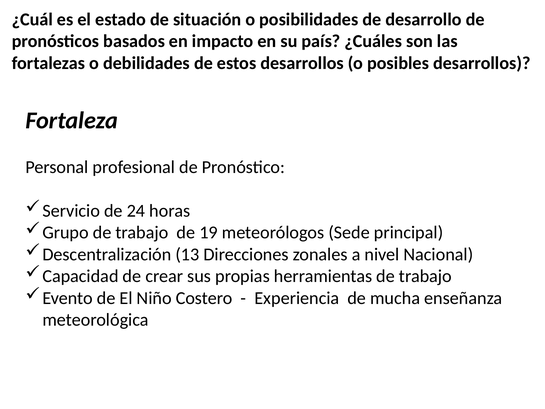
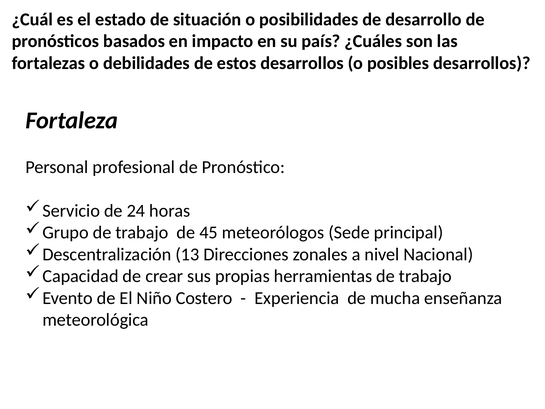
19: 19 -> 45 (209, 232)
